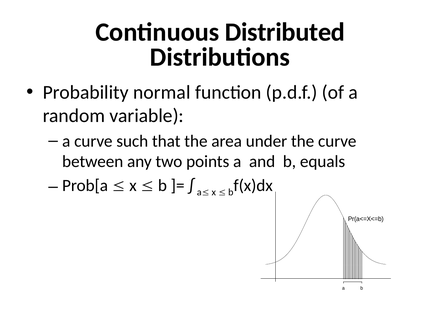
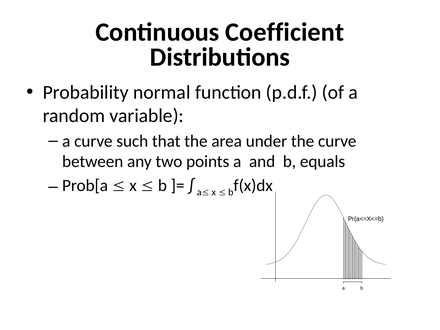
Distributed: Distributed -> Coefficient (285, 32)
